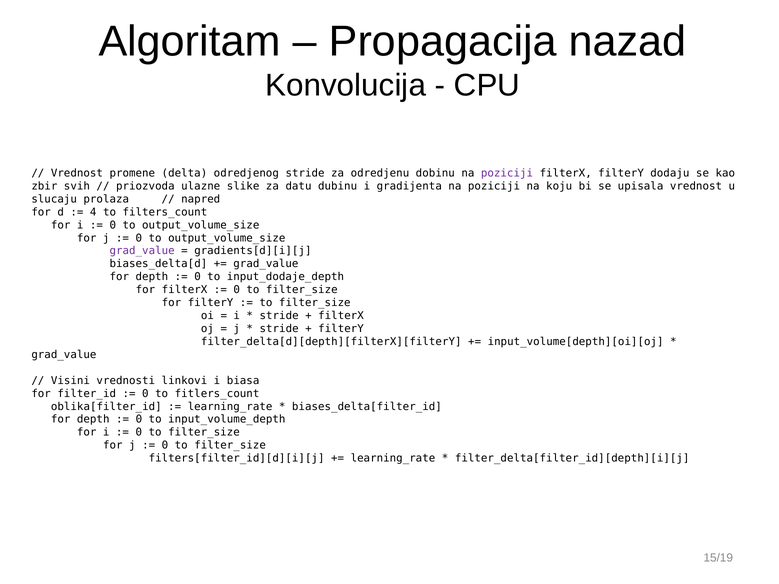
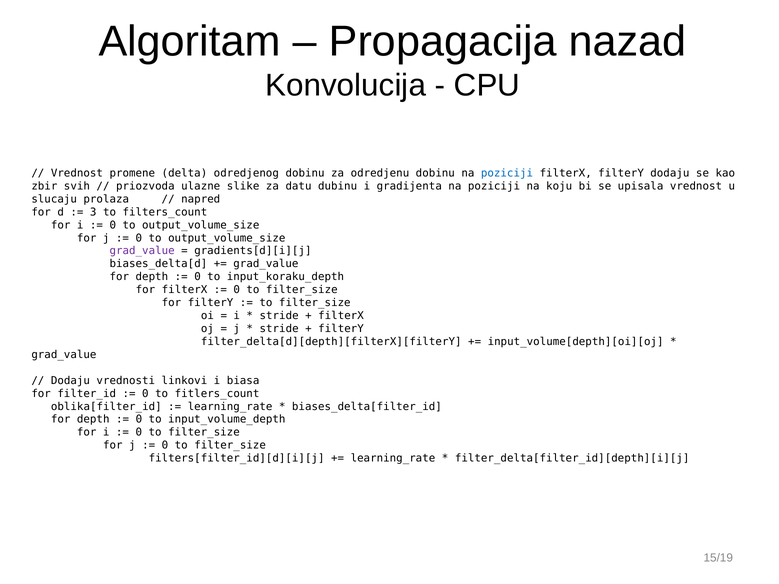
odredjenog stride: stride -> dobinu (305, 173)
poziciji colour: purple -> blue (507, 173)
4: 4 -> 3 (93, 212)
input_dodaje_depth: input_dodaje_depth -> input_koraku_depth (285, 277)
Visini: Visini -> Dodaju (70, 381)
